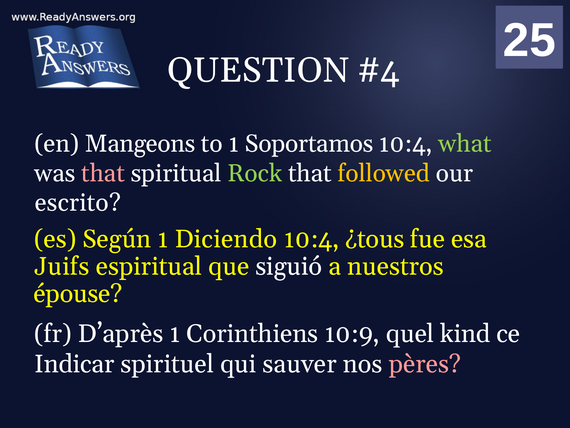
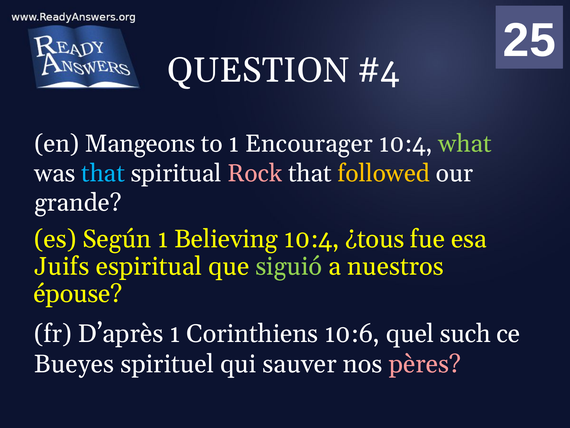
Soportamos: Soportamos -> Encourager (309, 144)
that colour: pink -> light blue (103, 173)
Rock colour: light green -> pink (255, 173)
escrito: escrito -> grande (78, 203)
Diciendo: Diciendo -> Believing (226, 239)
siguió colour: white -> light green (289, 266)
10:9: 10:9 -> 10:6 (352, 333)
kind: kind -> such (465, 333)
Indicar: Indicar -> Bueyes (74, 364)
